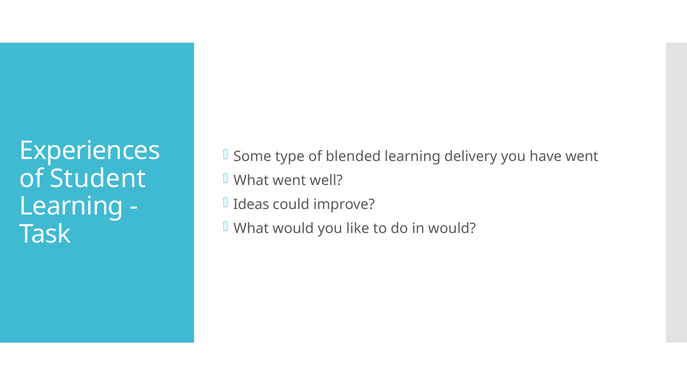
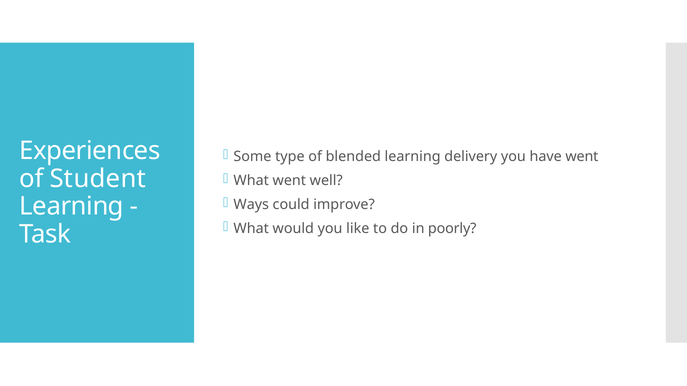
Ideas: Ideas -> Ways (251, 205)
in would: would -> poorly (452, 229)
